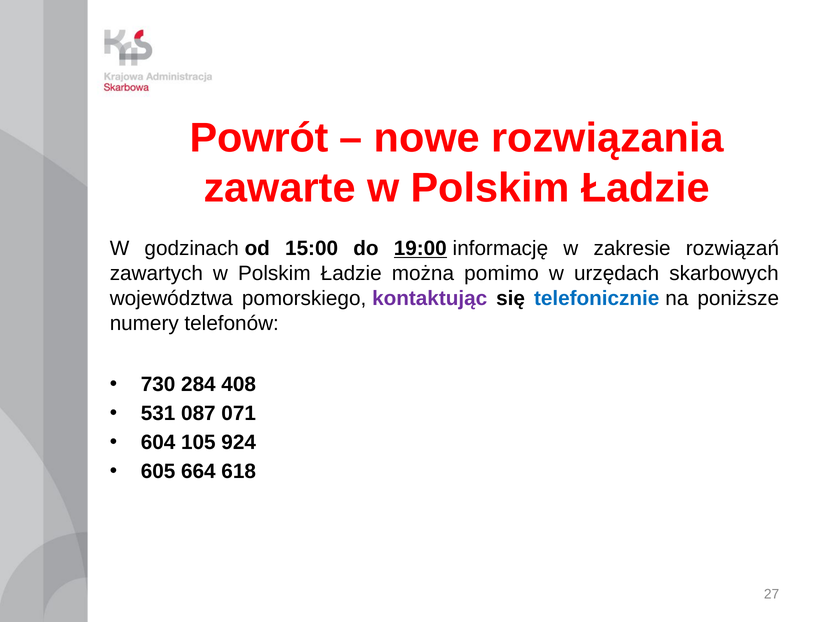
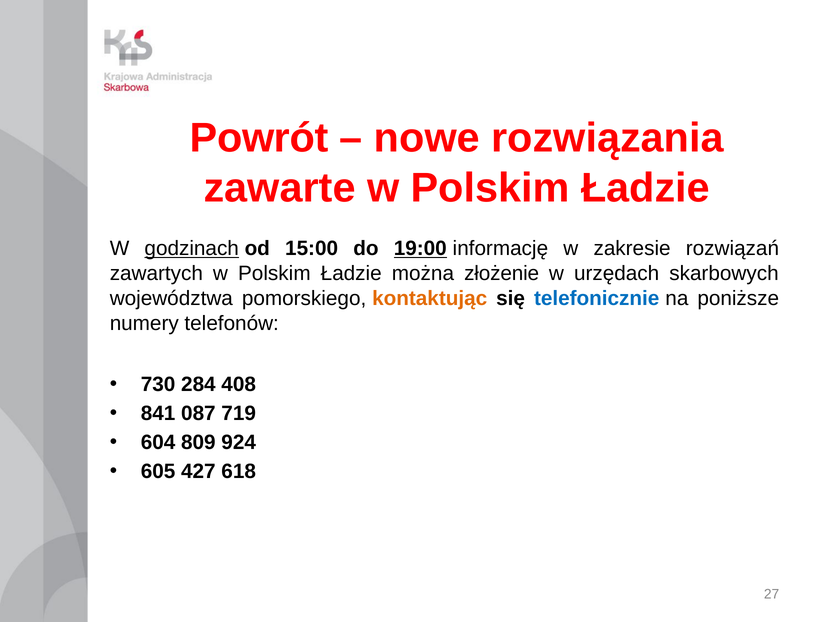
godzinach underline: none -> present (192, 249)
pomimo: pomimo -> złożenie (502, 273)
kontaktując colour: purple -> orange (430, 298)
531: 531 -> 841 (158, 413)
071: 071 -> 719 (239, 413)
105: 105 -> 809 (198, 442)
664: 664 -> 427 (198, 471)
